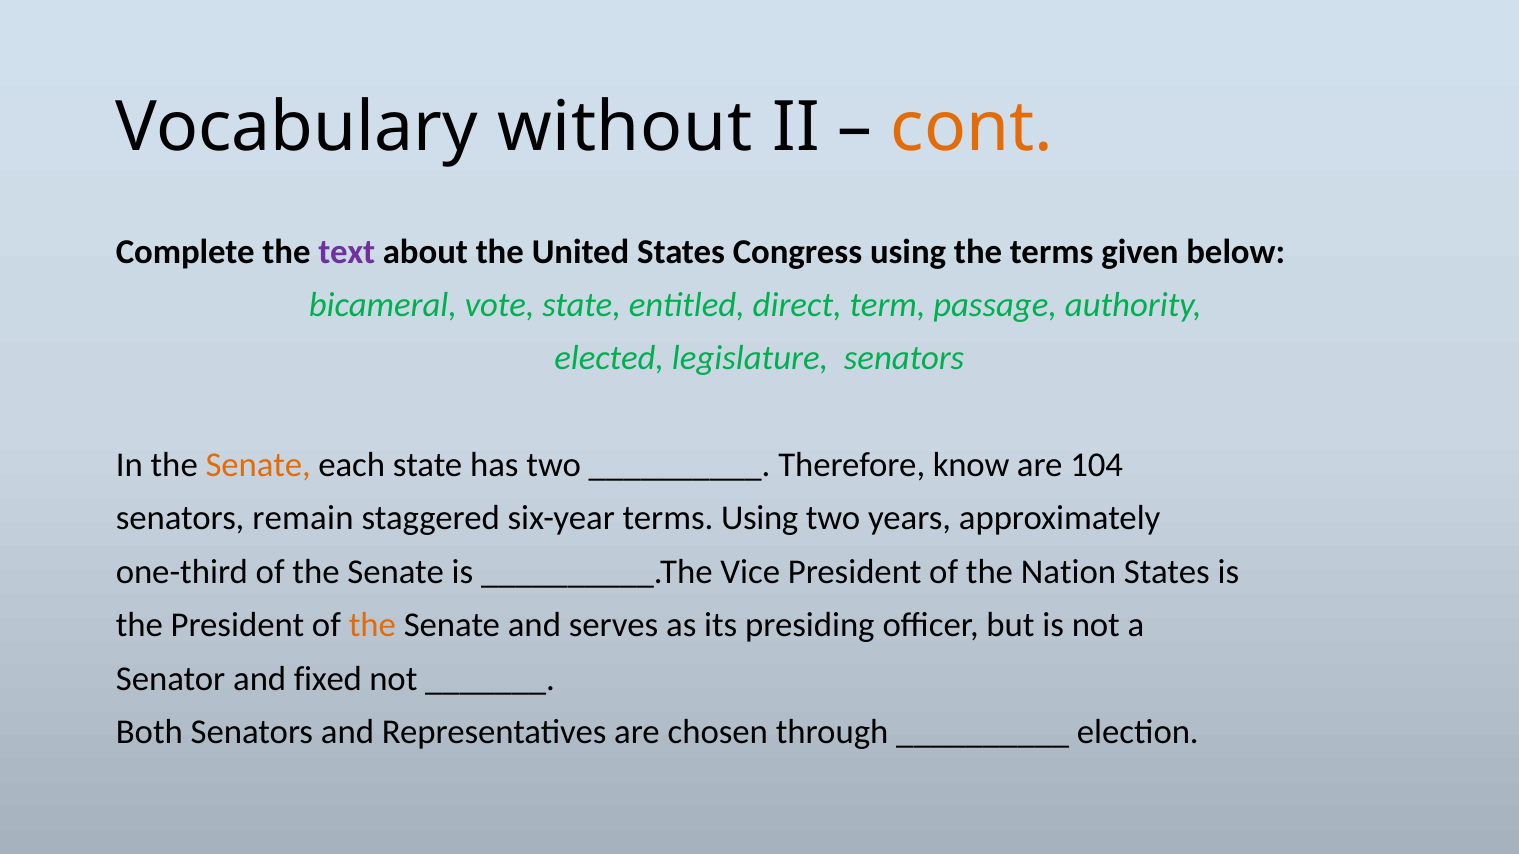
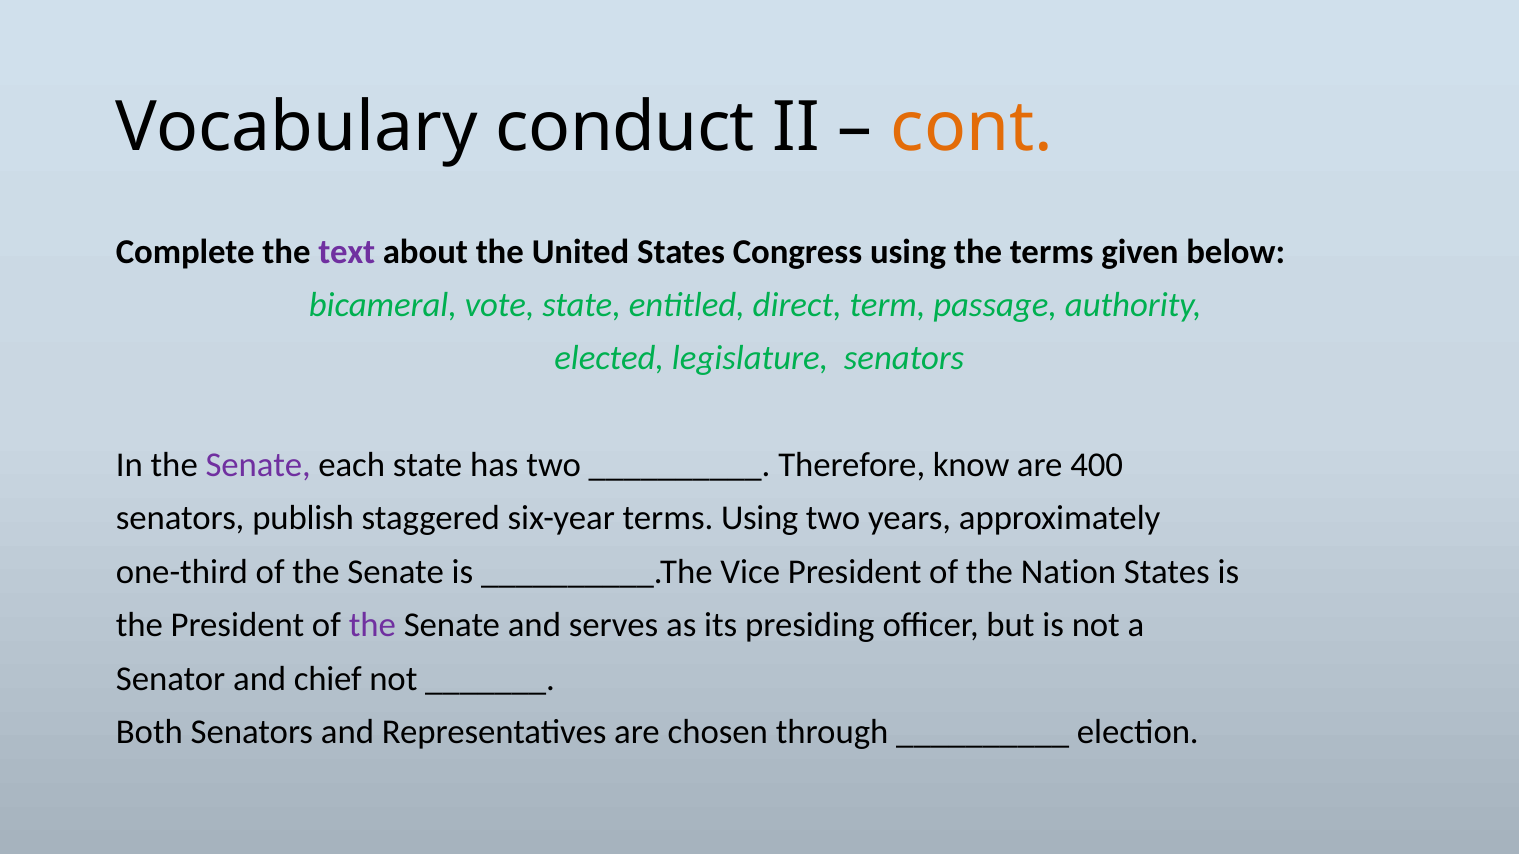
without: without -> conduct (625, 128)
Senate colour: orange -> purple (258, 465)
104: 104 -> 400 (1097, 465)
remain: remain -> publish (303, 519)
the colour: orange -> purple (372, 626)
fixed: fixed -> chief (328, 679)
